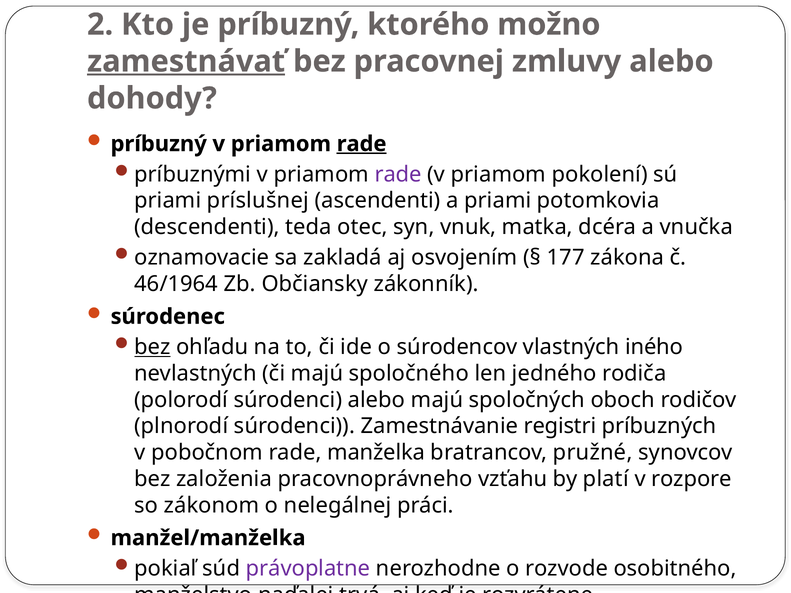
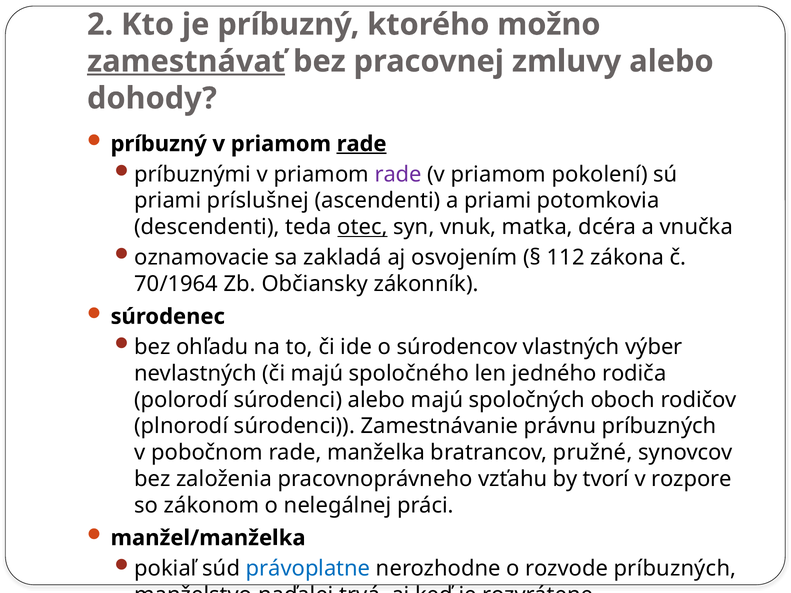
otec underline: none -> present (362, 227)
177: 177 -> 112 (566, 258)
46/1964: 46/1964 -> 70/1964 (176, 284)
bez underline: present -> none (152, 347)
iného: iného -> výber (654, 347)
registri: registri -> právnu (560, 426)
platí: platí -> tvorí (606, 479)
právoplatne colour: purple -> blue (308, 569)
rozvode osobitného: osobitného -> príbuzných (675, 569)
